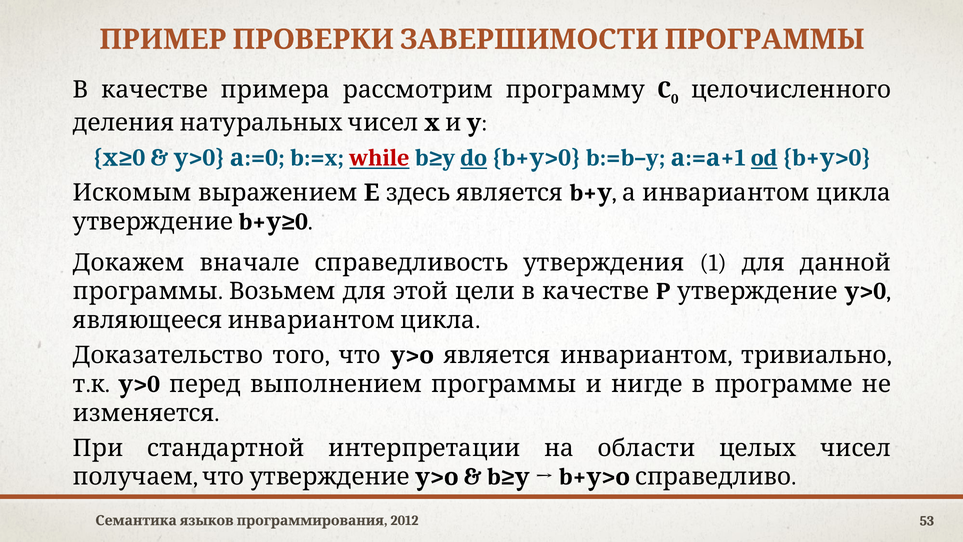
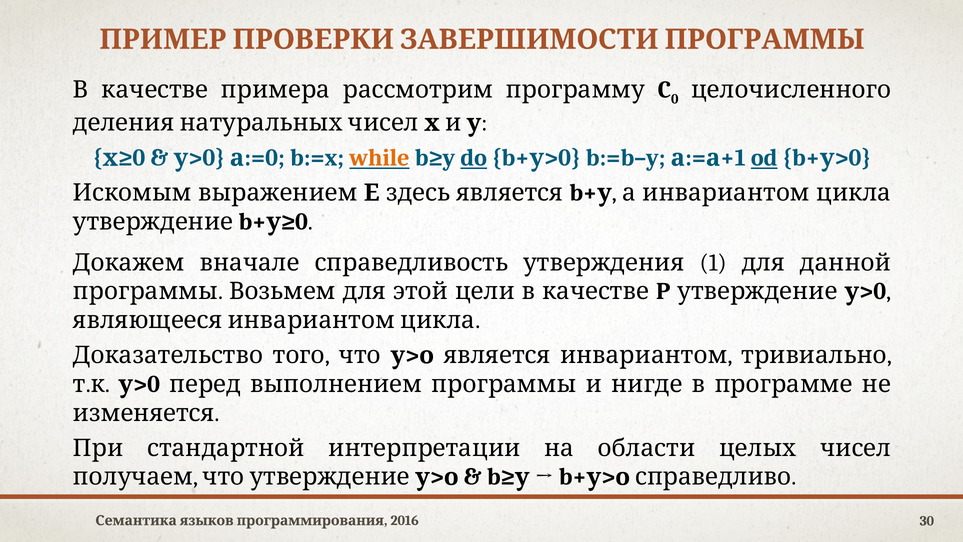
while colour: red -> orange (379, 158)
2012: 2012 -> 2016 (405, 520)
53: 53 -> 30 (927, 521)
